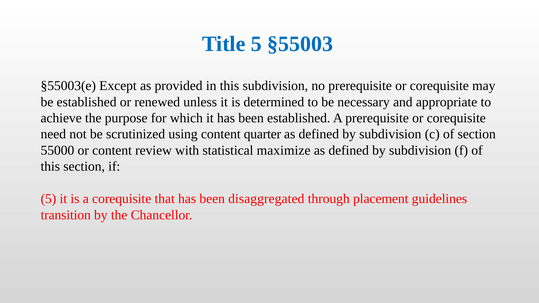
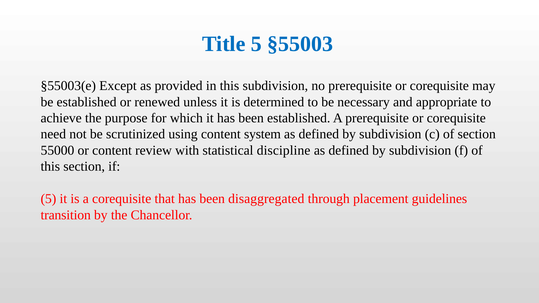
quarter: quarter -> system (262, 134)
maximize: maximize -> discipline (284, 150)
